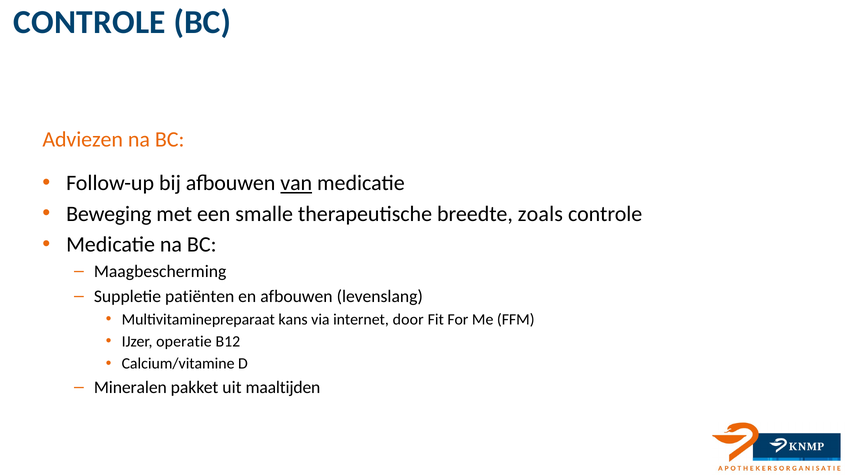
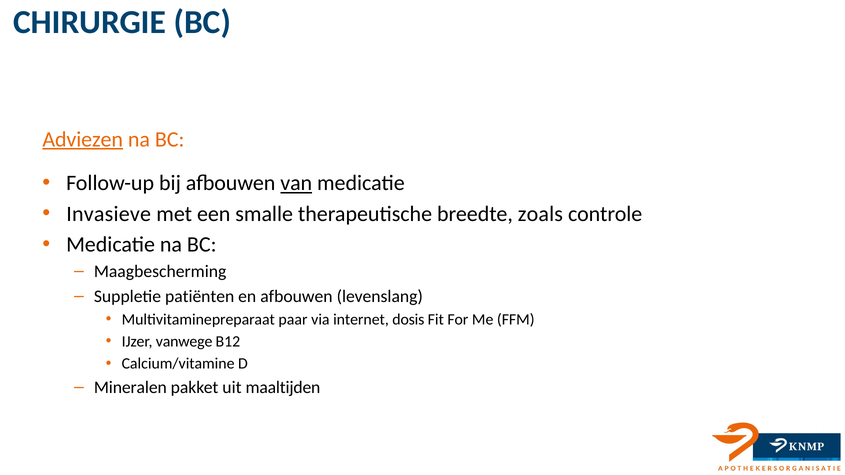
CONTROLE: CONTROLE -> CHIRURGIE (90, 22)
Adviezen underline: none -> present (83, 139)
Beweging: Beweging -> Invasieve (109, 214)
kans: kans -> paar (293, 320)
door: door -> dosis (408, 320)
operatie: operatie -> vanwege (184, 342)
